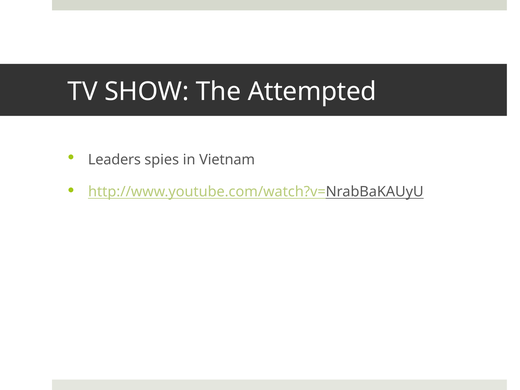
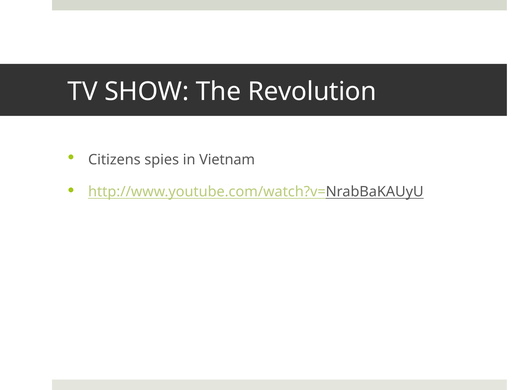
Attempted: Attempted -> Revolution (312, 92)
Leaders: Leaders -> Citizens (114, 160)
